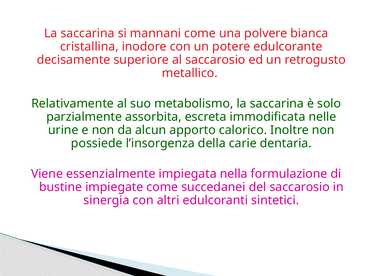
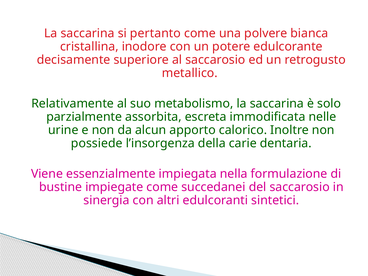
mannani: mannani -> pertanto (155, 33)
